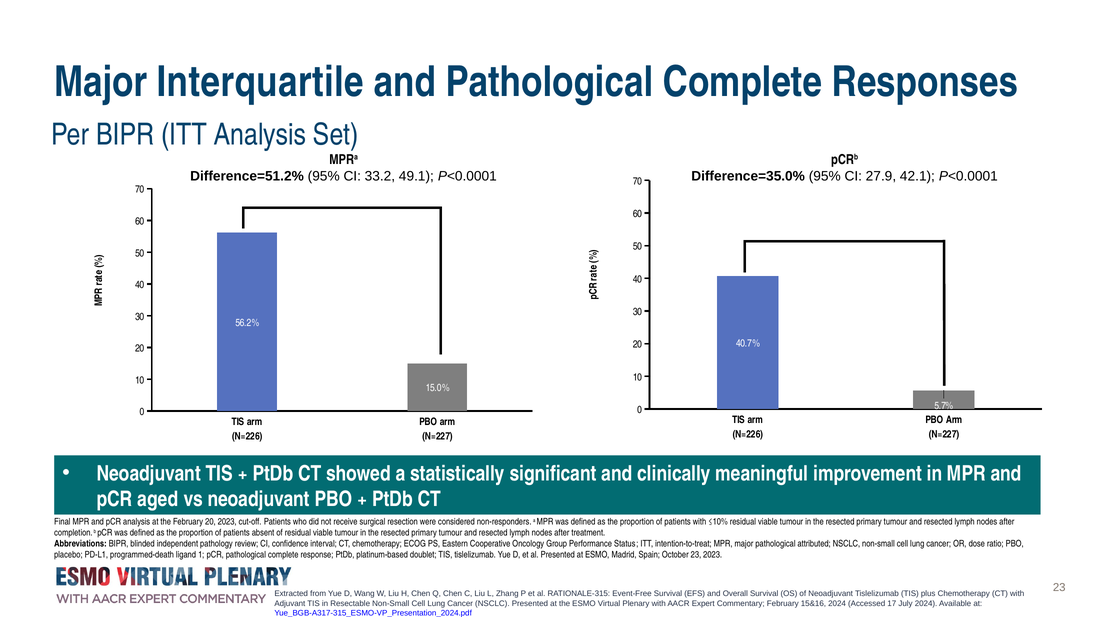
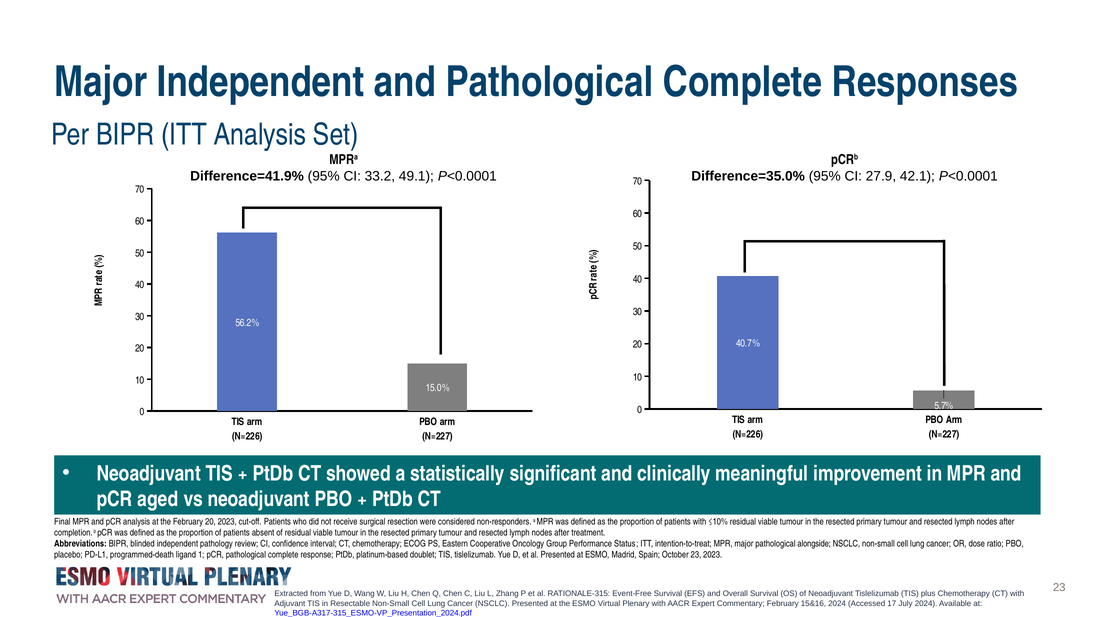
Major Interquartile: Interquartile -> Independent (261, 82)
Difference=51.2%: Difference=51.2% -> Difference=41.9% (247, 176)
attributed: attributed -> alongside (814, 543)
